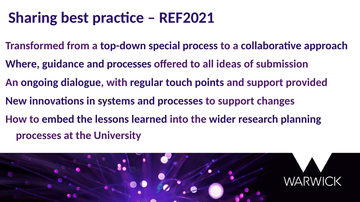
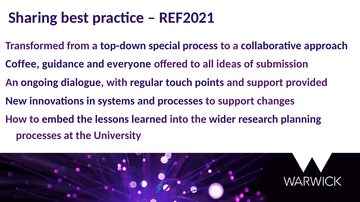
Where: Where -> Coffee (22, 64)
guidance and processes: processes -> everyone (129, 64)
